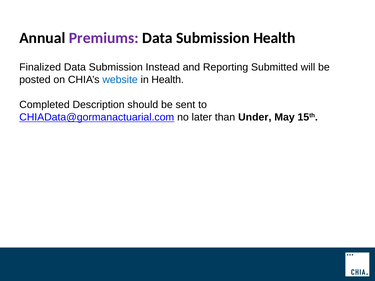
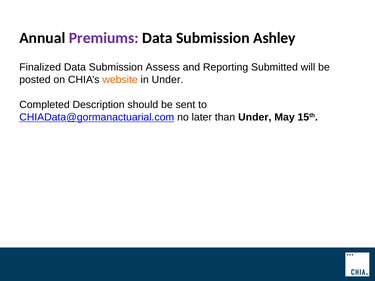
Submission Health: Health -> Ashley (274, 38)
Instead: Instead -> Assess (163, 67)
website colour: blue -> orange (120, 80)
in Health: Health -> Under (168, 80)
